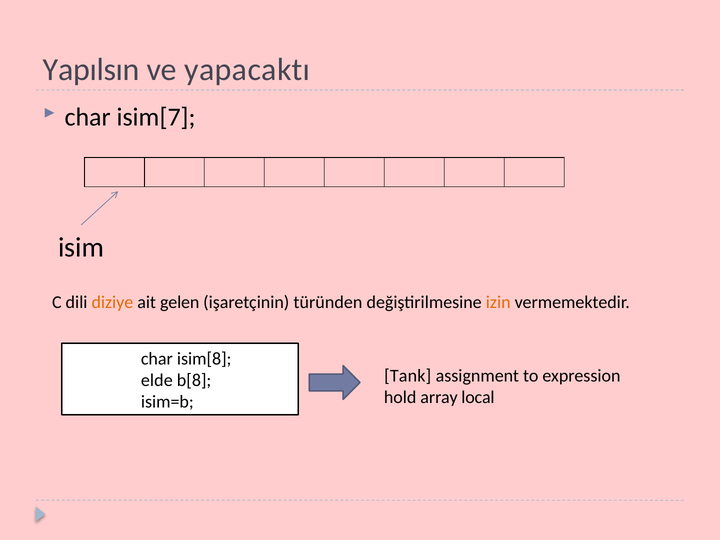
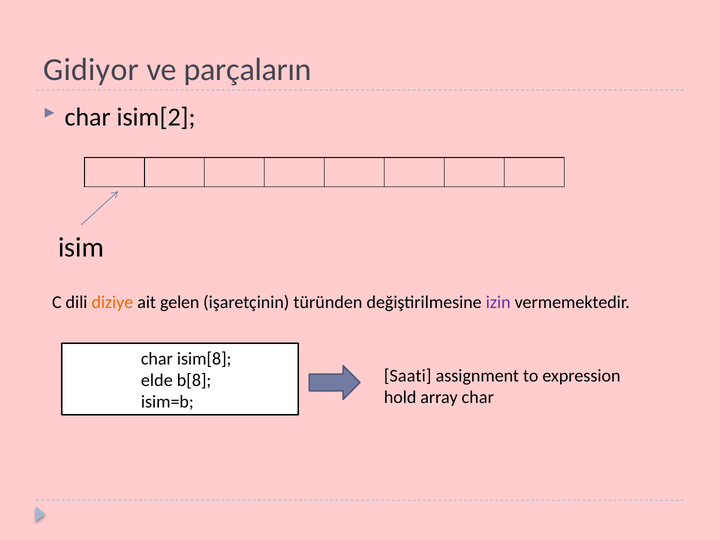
Yapılsın: Yapılsın -> Gidiyor (91, 69)
yapacaktı: yapacaktı -> parçaların (248, 69)
isim[7: isim[7 -> isim[2 (156, 117)
izin colour: orange -> purple (498, 302)
Tank: Tank -> Saati (408, 376)
array local: local -> char (478, 397)
